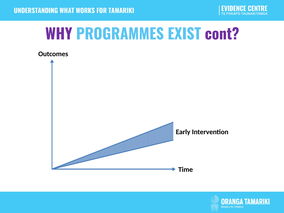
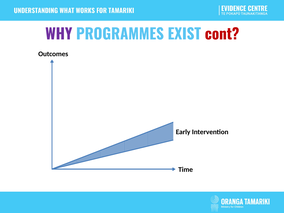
cont colour: purple -> red (222, 34)
